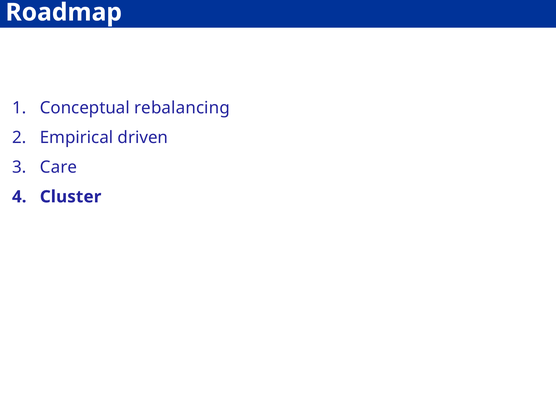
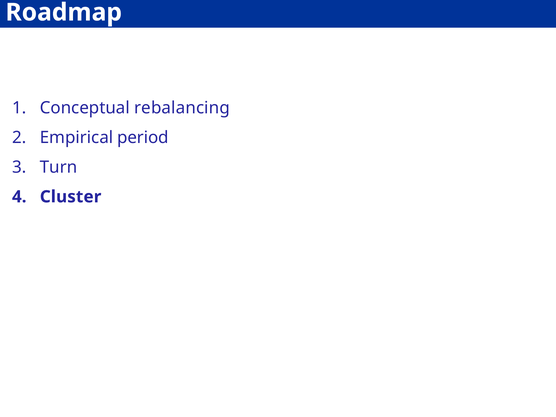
driven: driven -> period (143, 137)
Care: Care -> Turn (59, 167)
